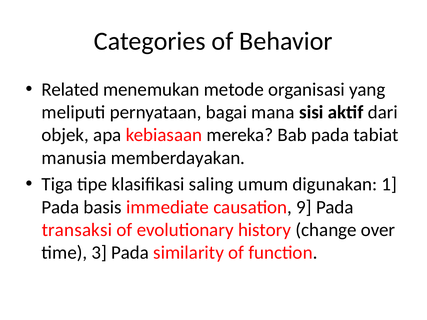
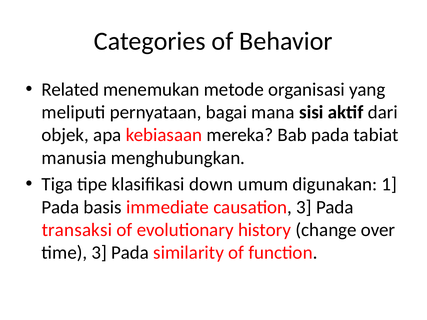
memberdayakan: memberdayakan -> menghubungkan (178, 158)
saling: saling -> down (211, 184)
causation 9: 9 -> 3 (304, 207)
